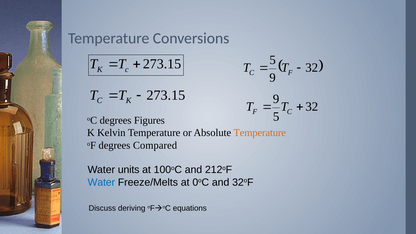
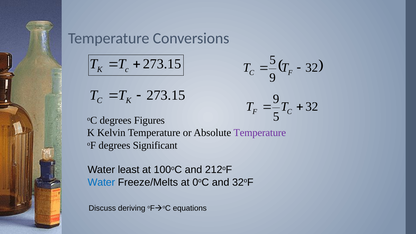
Temperature colour: orange -> purple (260, 133)
Compared: Compared -> Significant (155, 145)
units: units -> least (129, 170)
